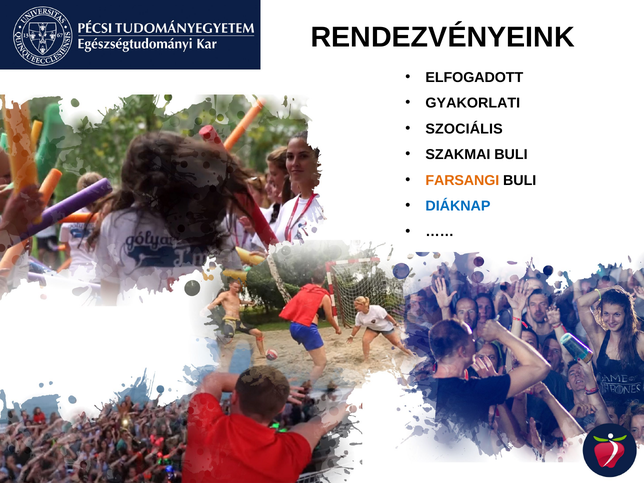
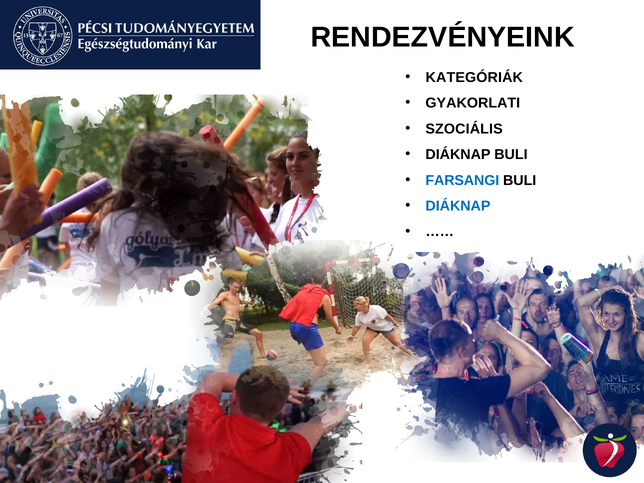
ELFOGADOTT: ELFOGADOTT -> KATEGÓRIÁK (474, 77)
SZAKMAI: SZAKMAI -> DIÁKNAP (458, 155)
FARSANGI colour: orange -> blue (462, 180)
